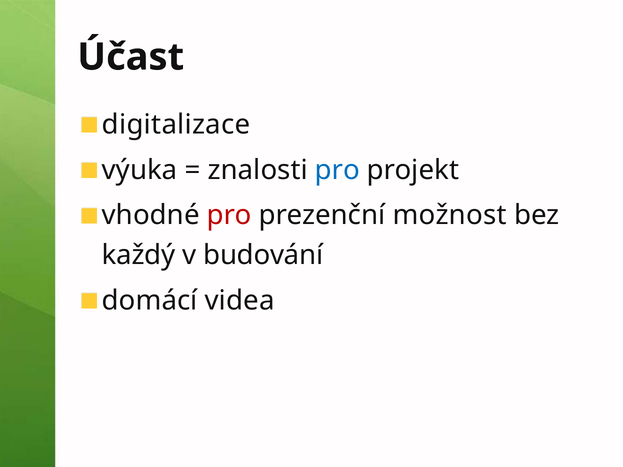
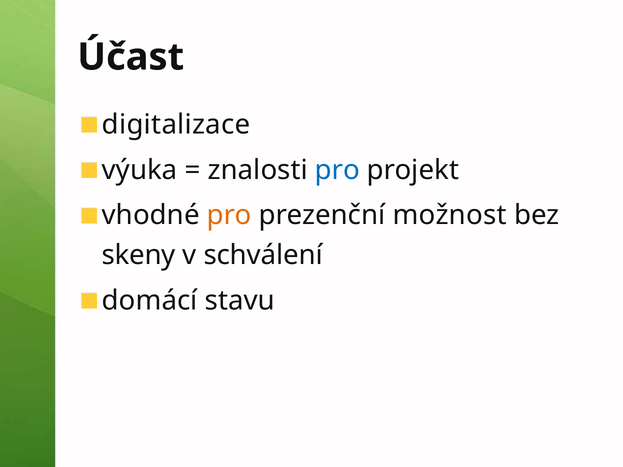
pro colour: red -> orange (229, 215)
každý: každý -> skeny (139, 255)
budování: budování -> schválení (263, 255)
videa: videa -> stavu (240, 301)
